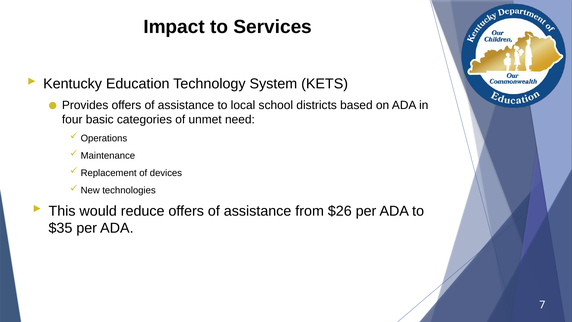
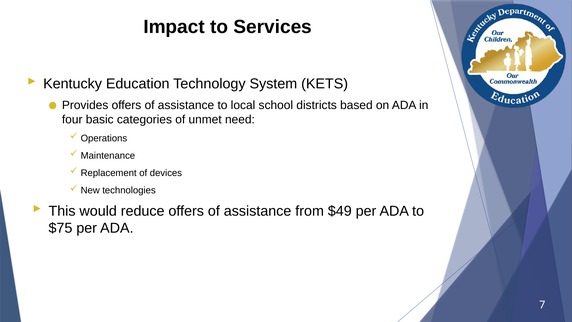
$26: $26 -> $49 (340, 211)
$35: $35 -> $75 (60, 228)
